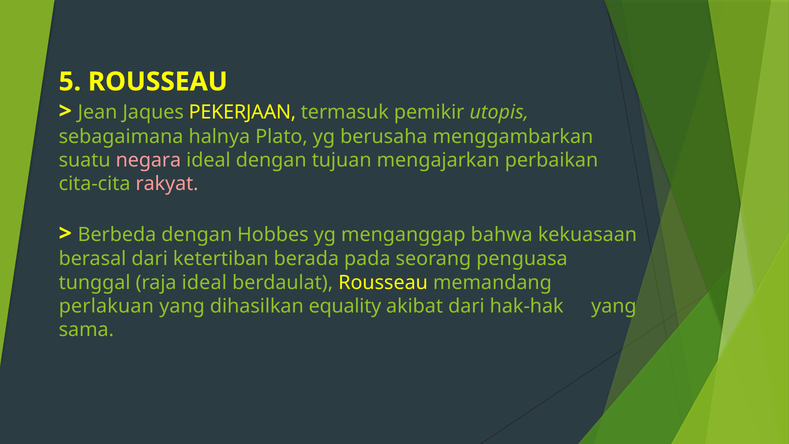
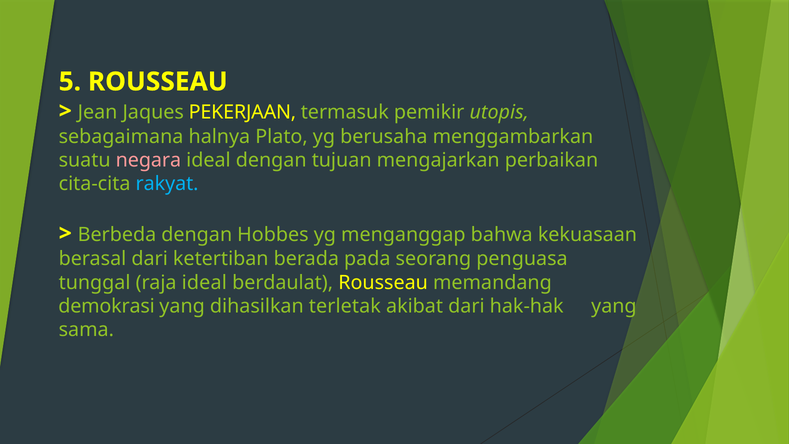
rakyat colour: pink -> light blue (167, 184)
perlakuan: perlakuan -> demokrasi (107, 306)
equality: equality -> terletak (345, 306)
